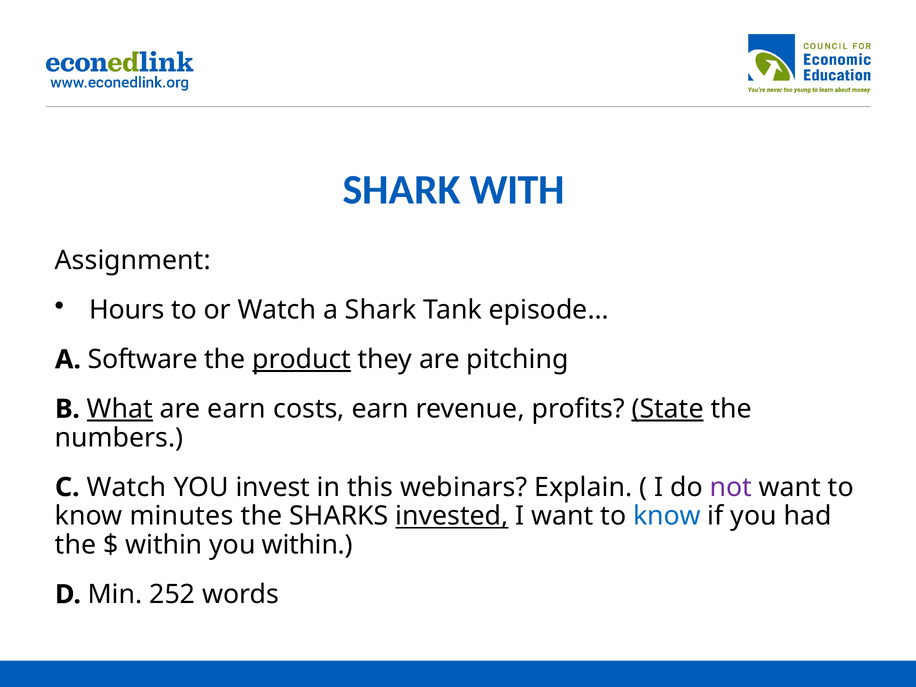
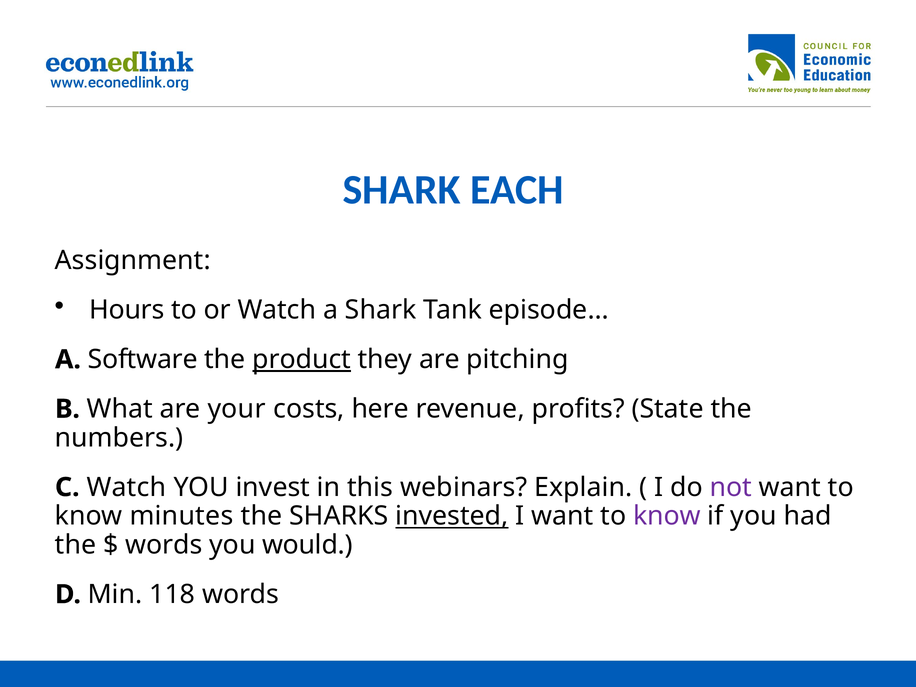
WITH: WITH -> EACH (517, 190)
What underline: present -> none (120, 409)
are earn: earn -> your (237, 409)
costs earn: earn -> here (380, 409)
State underline: present -> none (668, 409)
know colour: blue -> purple (667, 516)
within: within -> words (164, 545)
you within: within -> would (307, 545)
252: 252 -> 118 (172, 594)
